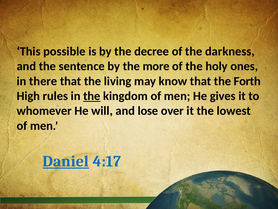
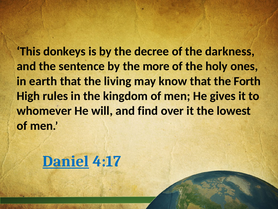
possible: possible -> donkeys (64, 51)
there: there -> earth (43, 81)
the underline: present -> none (92, 96)
lose: lose -> find (148, 111)
